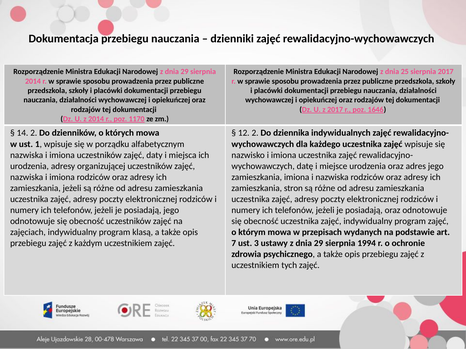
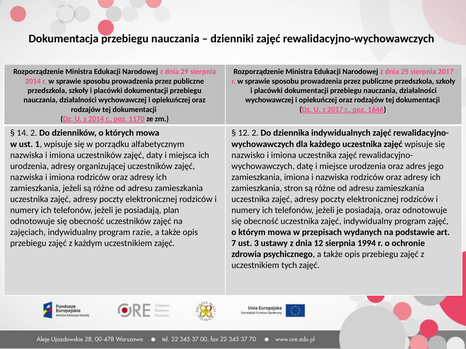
posiadają jego: jego -> plan (171, 210)
klasą: klasą -> razie (143, 232)
ustawy z dnia 29: 29 -> 12 (319, 243)
